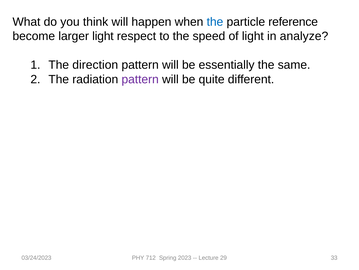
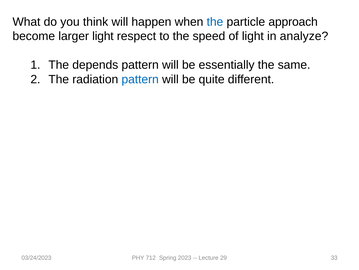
reference: reference -> approach (293, 22)
direction: direction -> depends (95, 65)
pattern colour: purple -> blue (140, 79)
